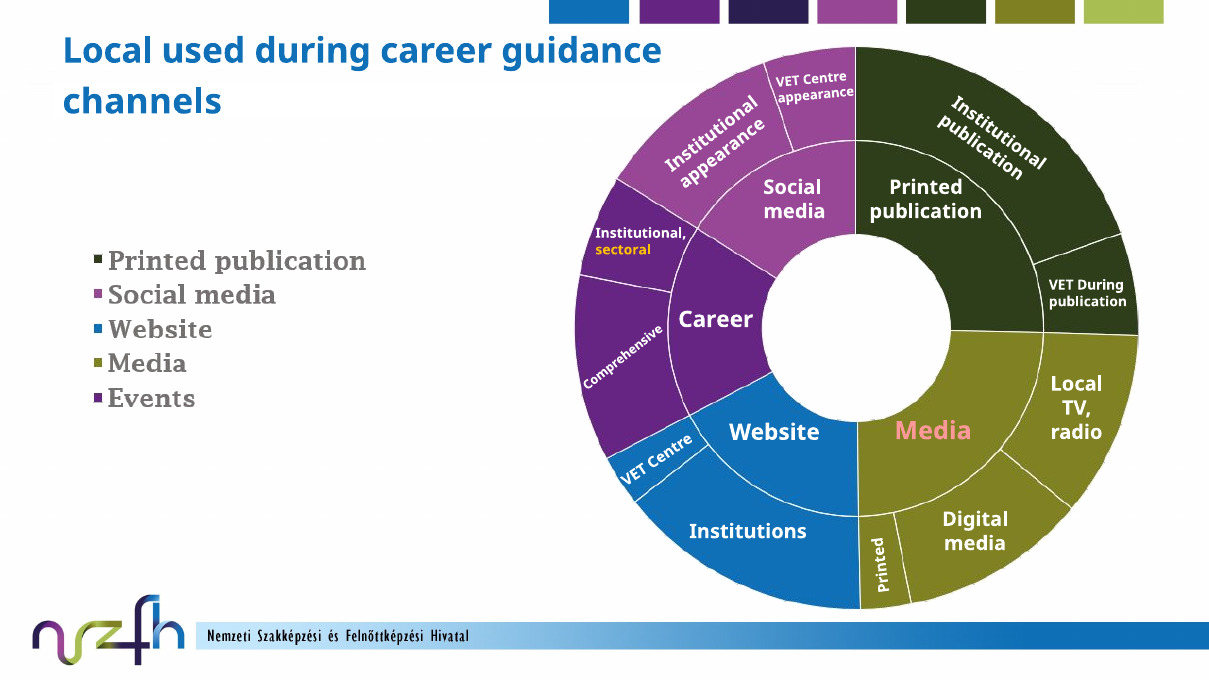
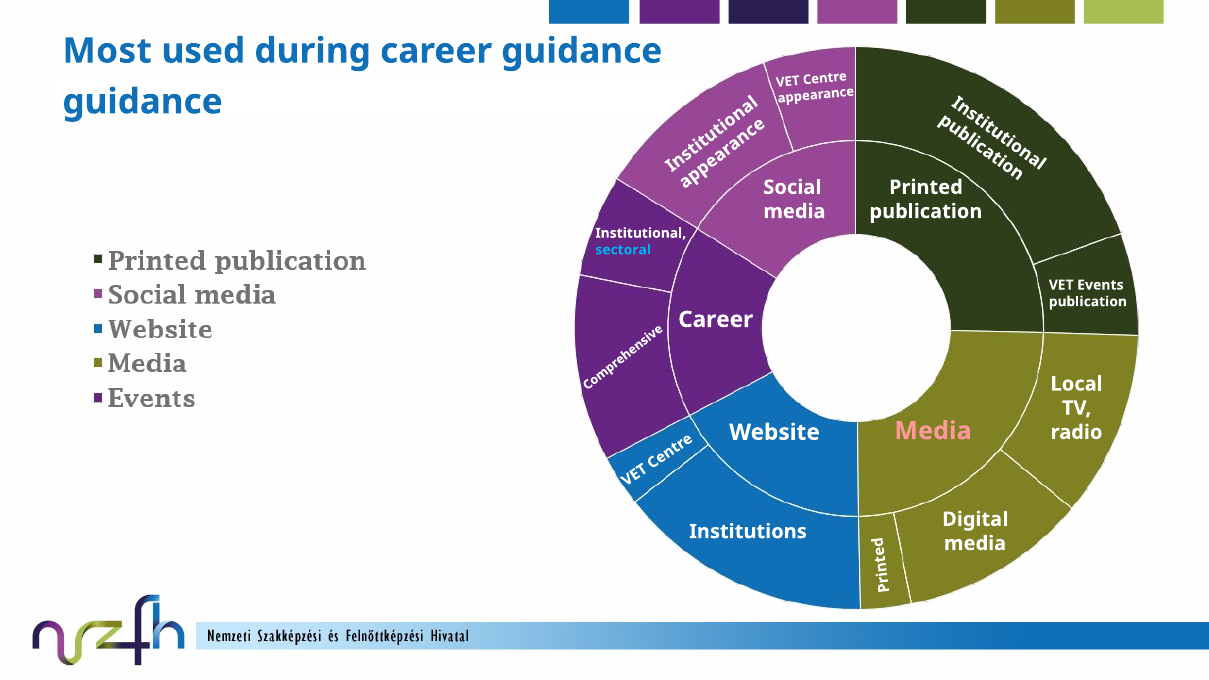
Local: Local -> Most (107, 51)
channels: channels -> guidance (143, 102)
sectoral colour: yellow -> light blue (623, 250)
VET During: During -> Events (1100, 285)
